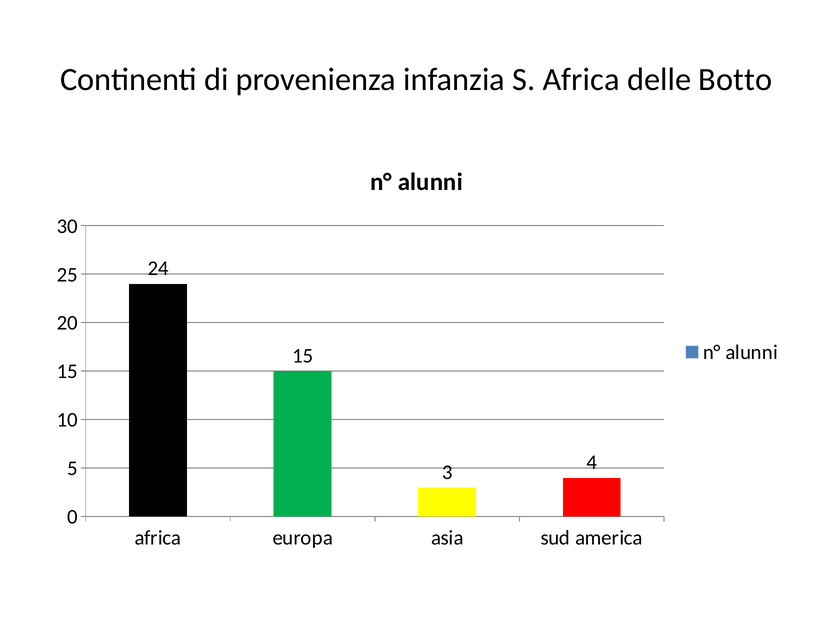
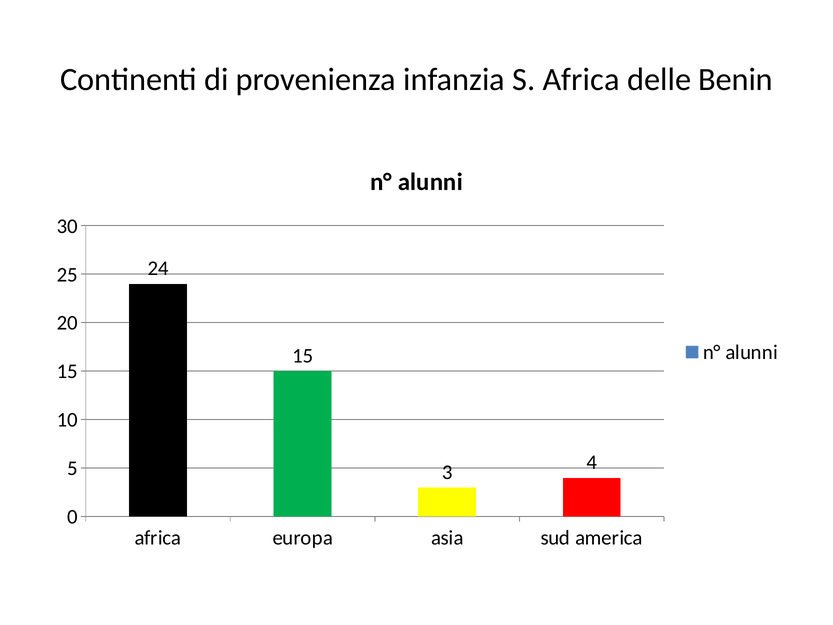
Botto: Botto -> Benin (736, 79)
